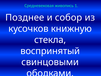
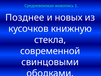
собор: собор -> новых (69, 18)
воспринятый: воспринятый -> современной (50, 51)
